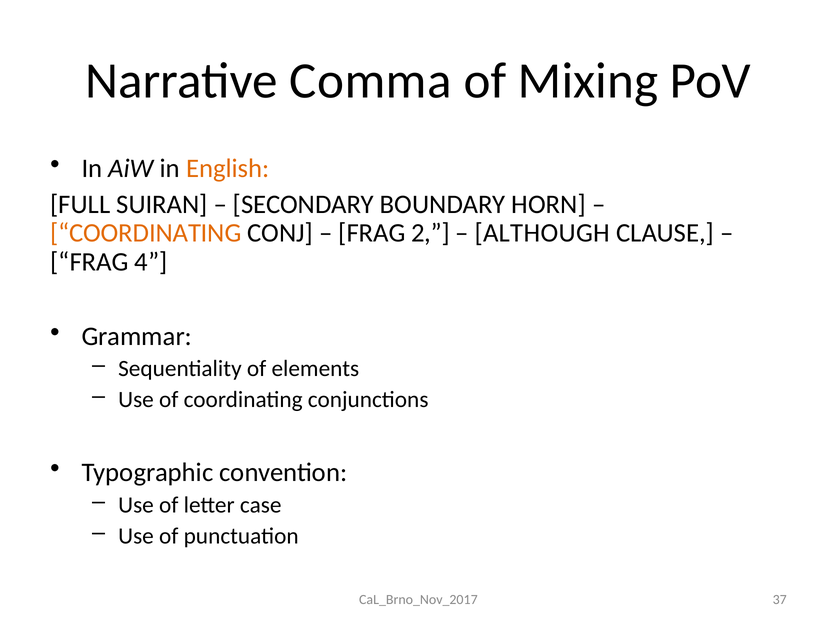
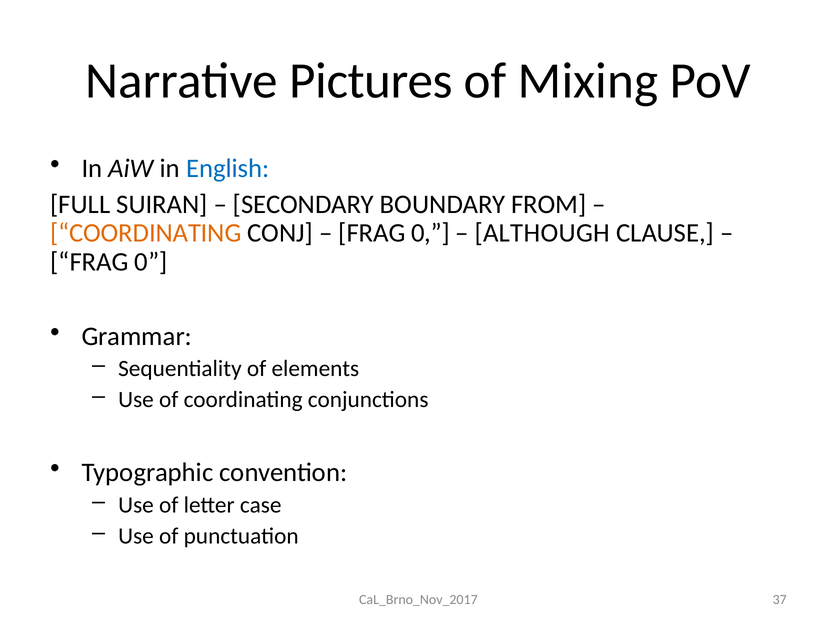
Comma: Comma -> Pictures (371, 81)
English colour: orange -> blue (228, 169)
HORN: HORN -> FROM (549, 204)
2: 2 -> 0 (431, 233)
4: 4 -> 0 (151, 262)
